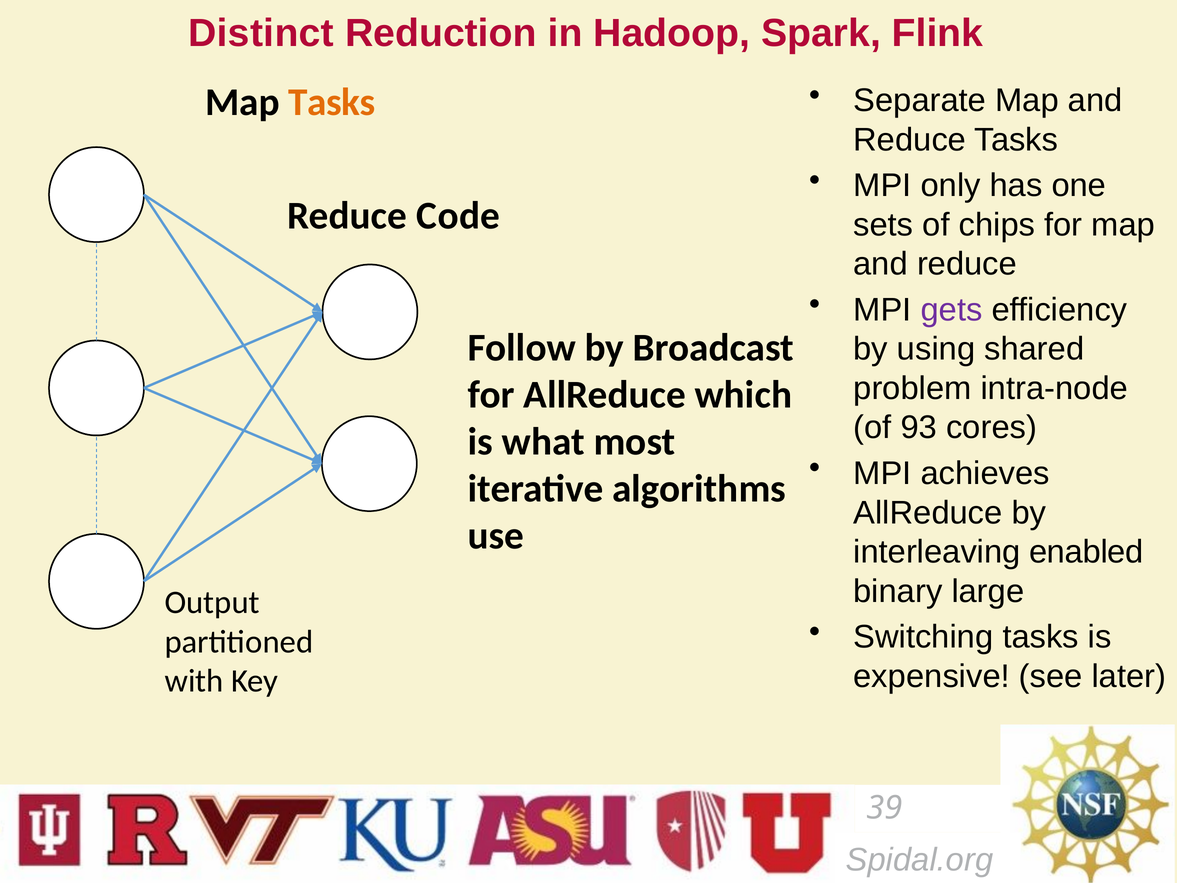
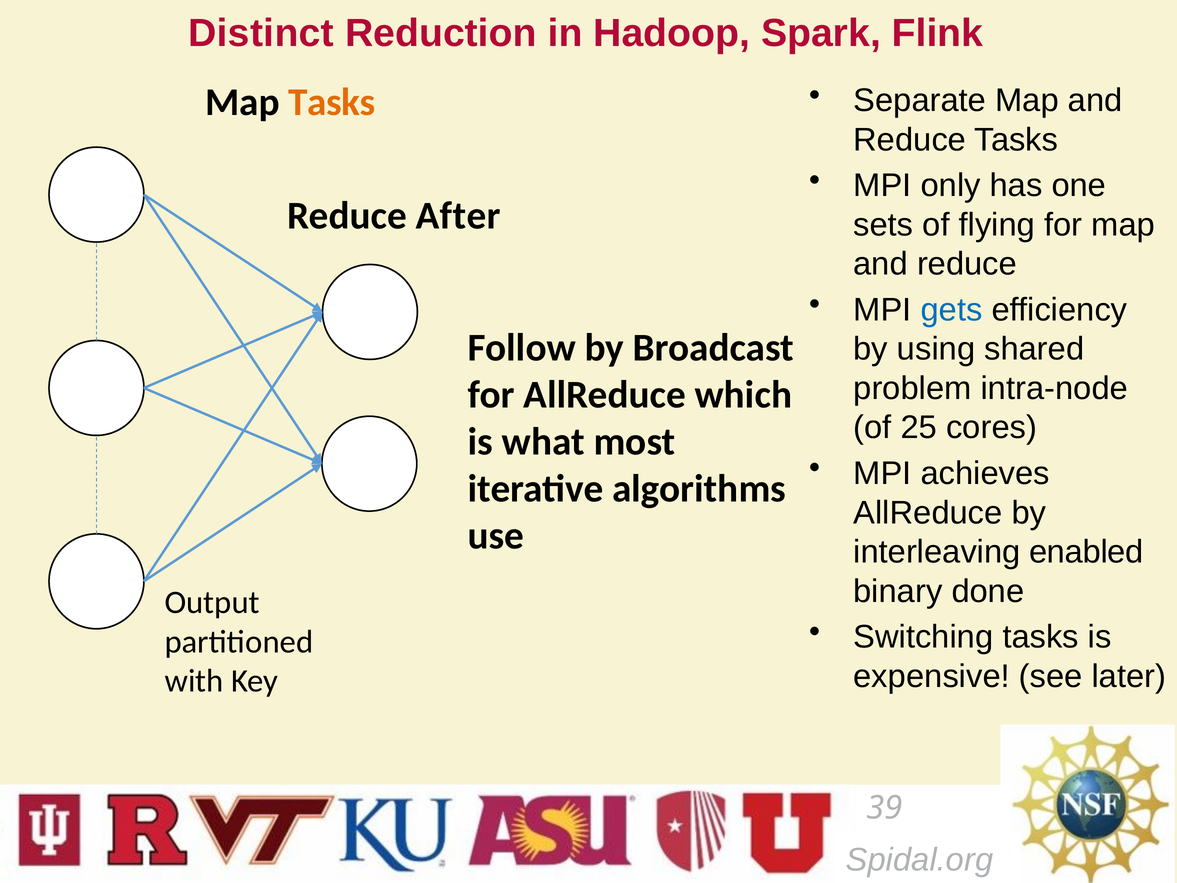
Code: Code -> After (458, 216)
chips: chips -> flying (997, 225)
gets colour: purple -> blue (952, 310)
93: 93 -> 25 (919, 428)
large: large -> done (988, 591)
